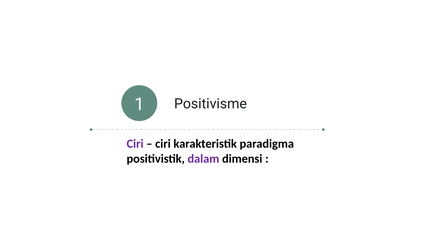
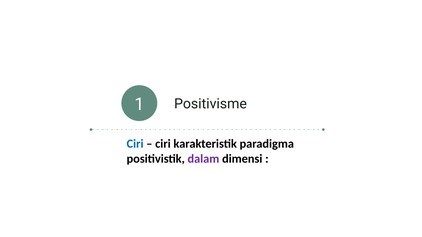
Ciri colour: purple -> blue (135, 144)
